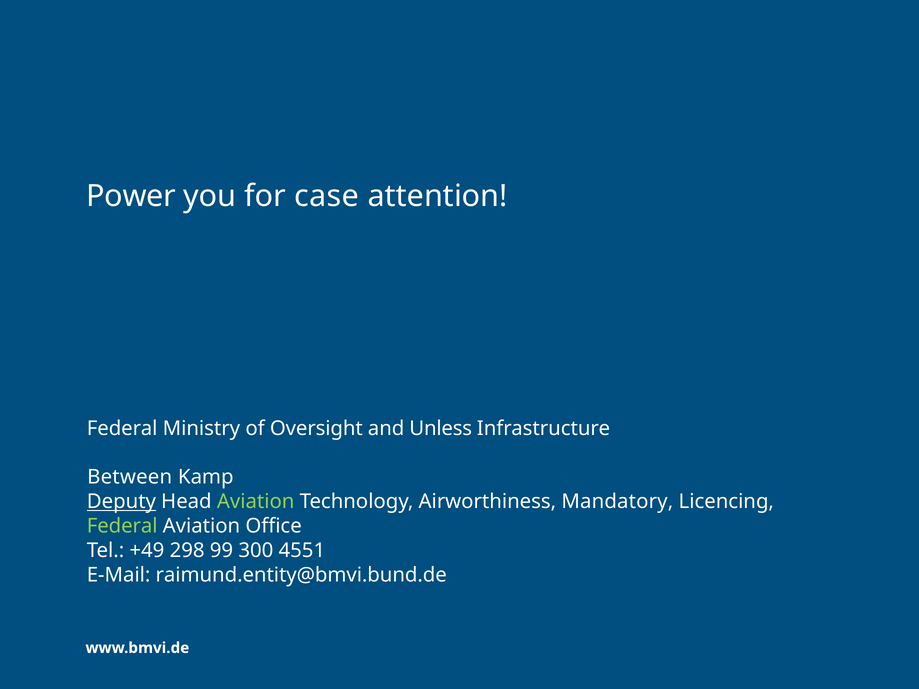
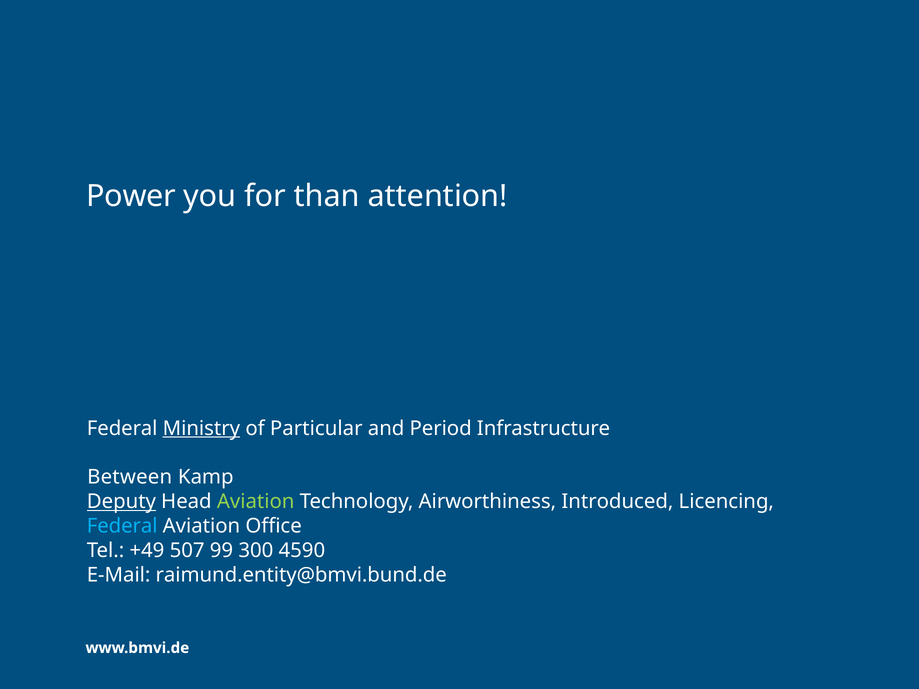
case: case -> than (327, 196)
Ministry underline: none -> present (201, 428)
Oversight: Oversight -> Particular (316, 428)
Unless: Unless -> Period (441, 428)
Mandatory: Mandatory -> Introduced (617, 502)
Federal colour: light green -> light blue (122, 526)
298: 298 -> 507 (187, 551)
4551: 4551 -> 4590 (302, 551)
